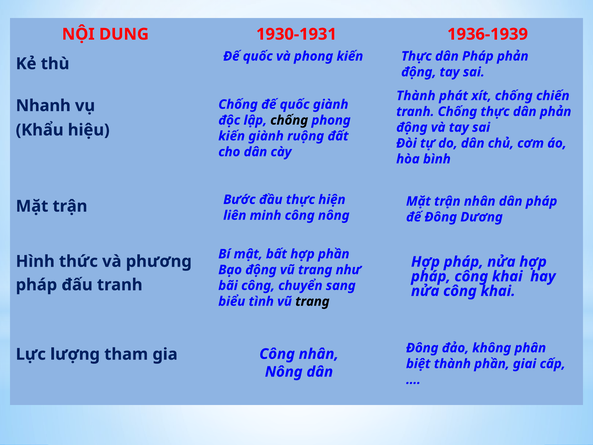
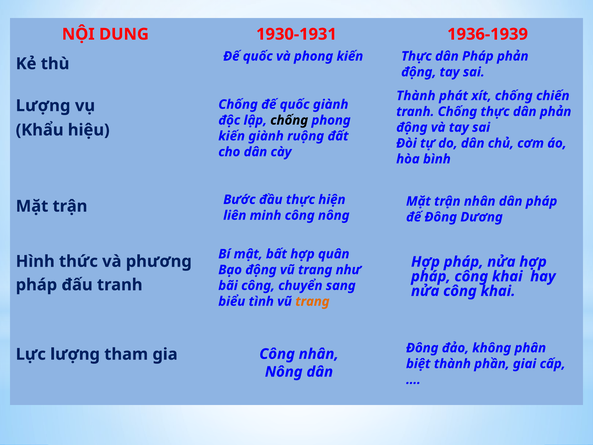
Nhanh: Nhanh -> Lượng (43, 106)
hợp phần: phần -> quân (334, 254)
trang colour: black -> orange (312, 301)
